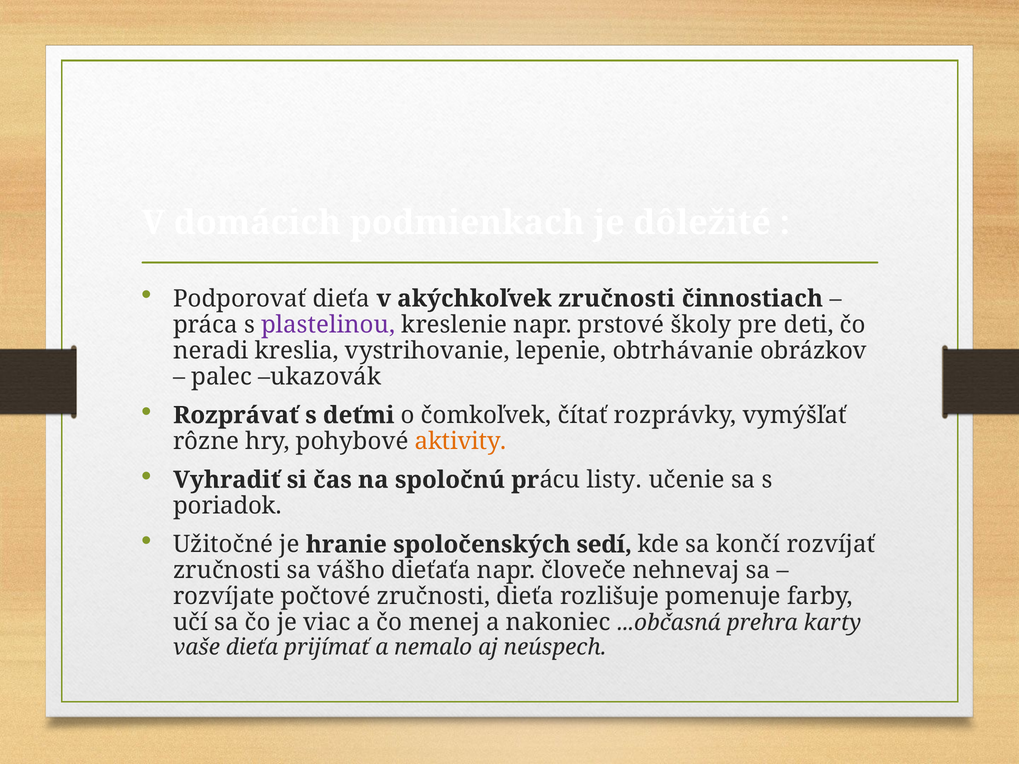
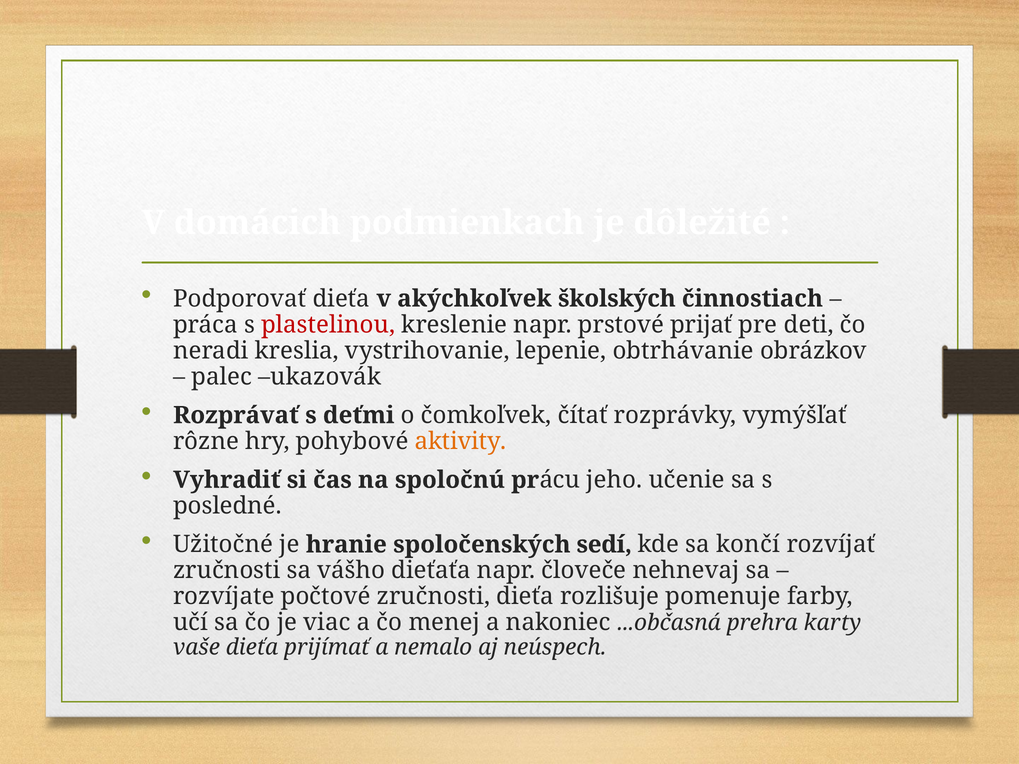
akýchkoľvek zručnosti: zručnosti -> školských (617, 299)
plastelinou colour: purple -> red (328, 325)
školy: školy -> prijať (701, 325)
listy: listy -> jeho (614, 480)
poriadok: poriadok -> posledné (227, 506)
